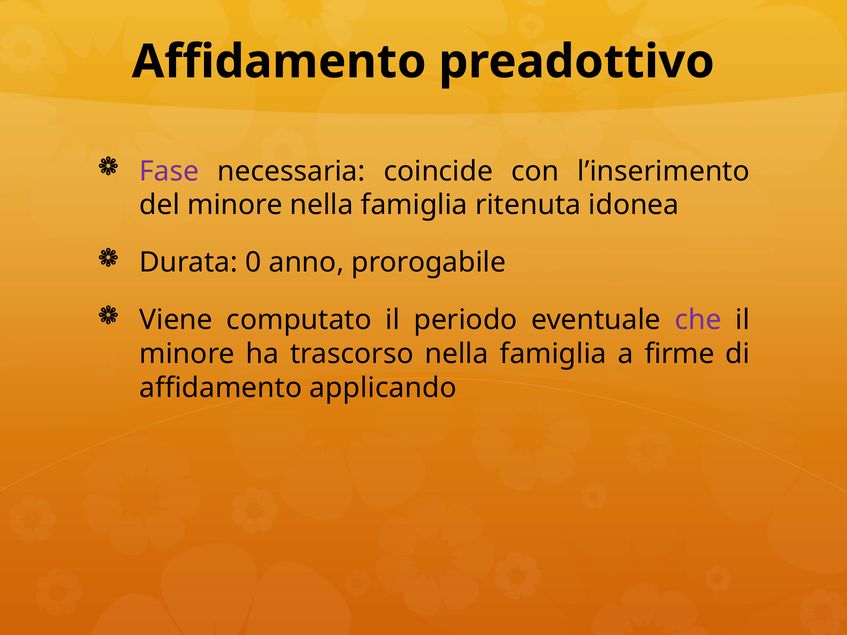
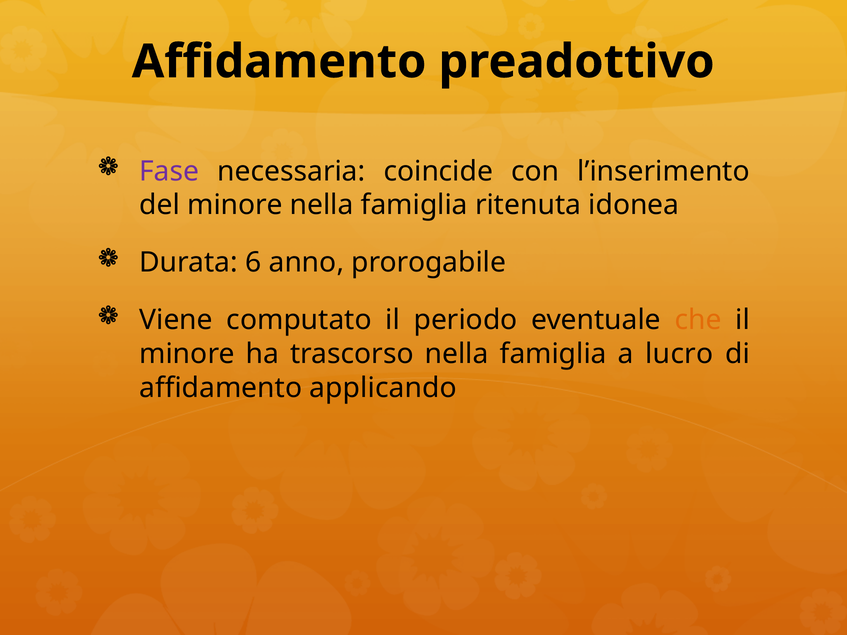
0: 0 -> 6 (253, 263)
che colour: purple -> orange (698, 320)
firme: firme -> lucro (679, 354)
